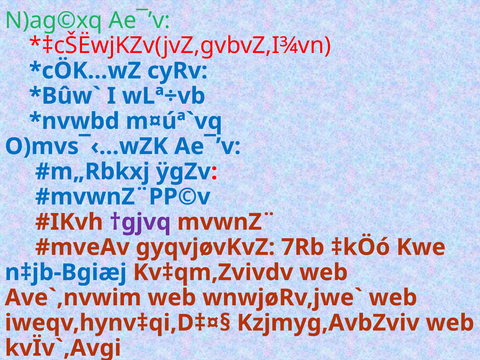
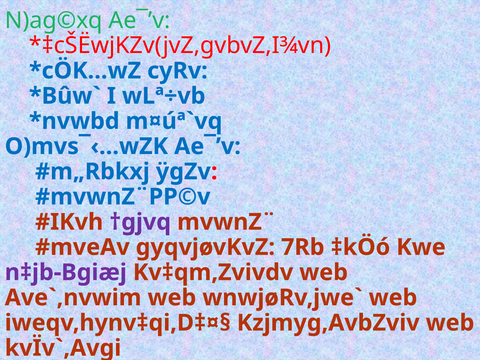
n‡jb-Bgiæj colour: blue -> purple (66, 272)
